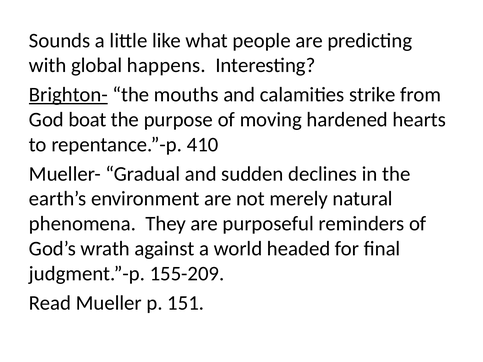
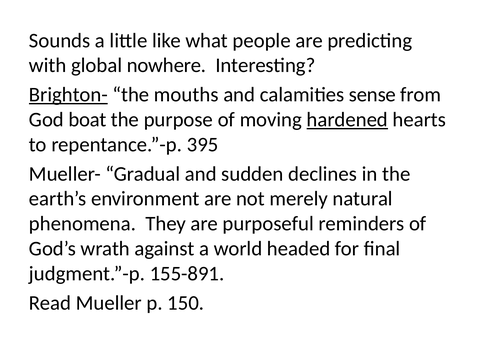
happens: happens -> nowhere (167, 65)
strike: strike -> sense (372, 95)
hardened underline: none -> present (347, 120)
410: 410 -> 395 (203, 145)
155-209: 155-209 -> 155-891 (187, 274)
151: 151 -> 150 (186, 303)
